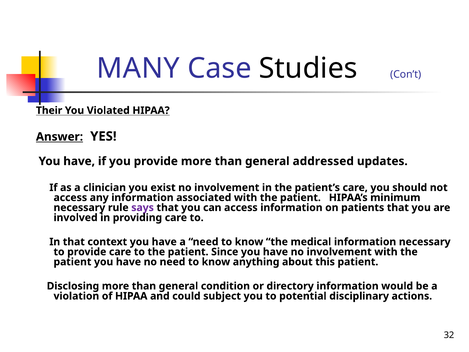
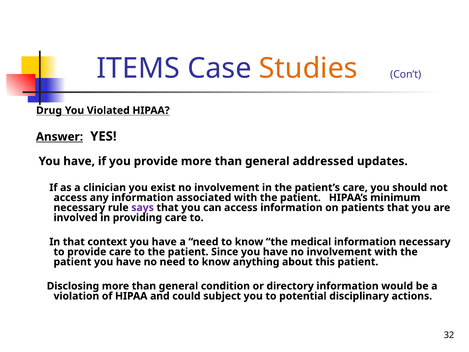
MANY: MANY -> ITEMS (138, 68)
Studies colour: black -> orange (308, 68)
Their: Their -> Drug (49, 110)
